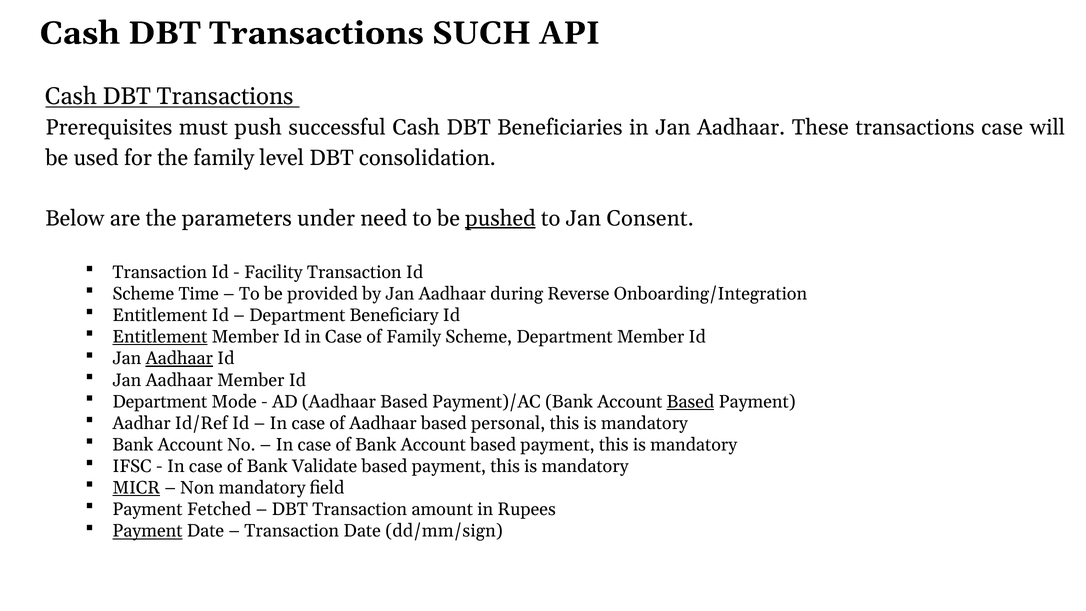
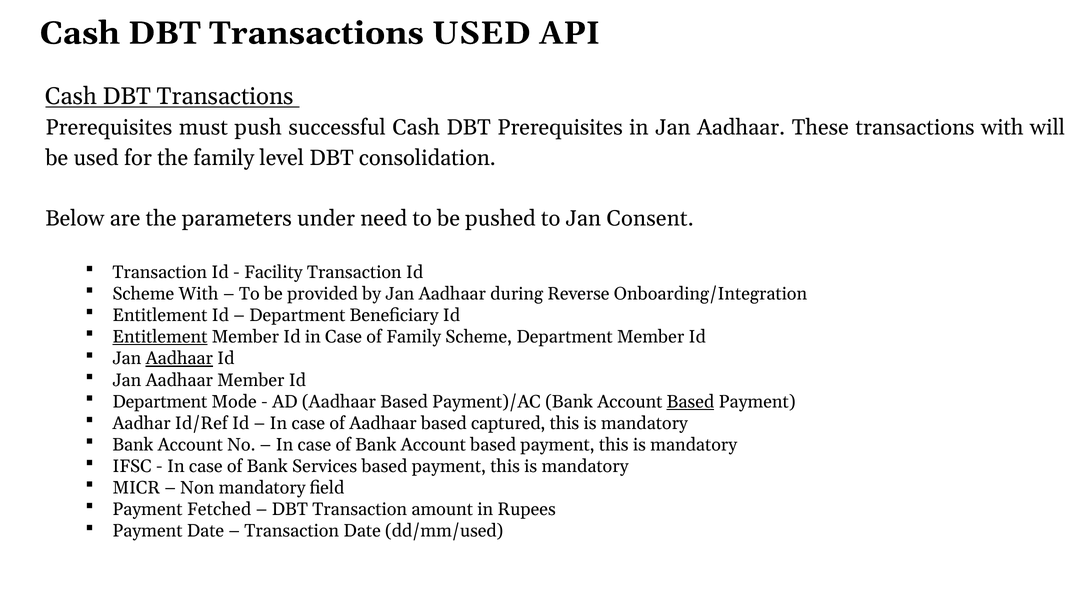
Transactions SUCH: SUCH -> USED (481, 33)
DBT Beneficiaries: Beneficiaries -> Prerequisites (560, 127)
transactions case: case -> with (1002, 127)
pushed underline: present -> none (500, 218)
Scheme Time: Time -> With (199, 294)
personal: personal -> captured (508, 423)
Validate: Validate -> Services (325, 466)
MICR underline: present -> none (136, 488)
Payment underline: present -> none (147, 531)
dd/mm/sign: dd/mm/sign -> dd/mm/used (444, 531)
